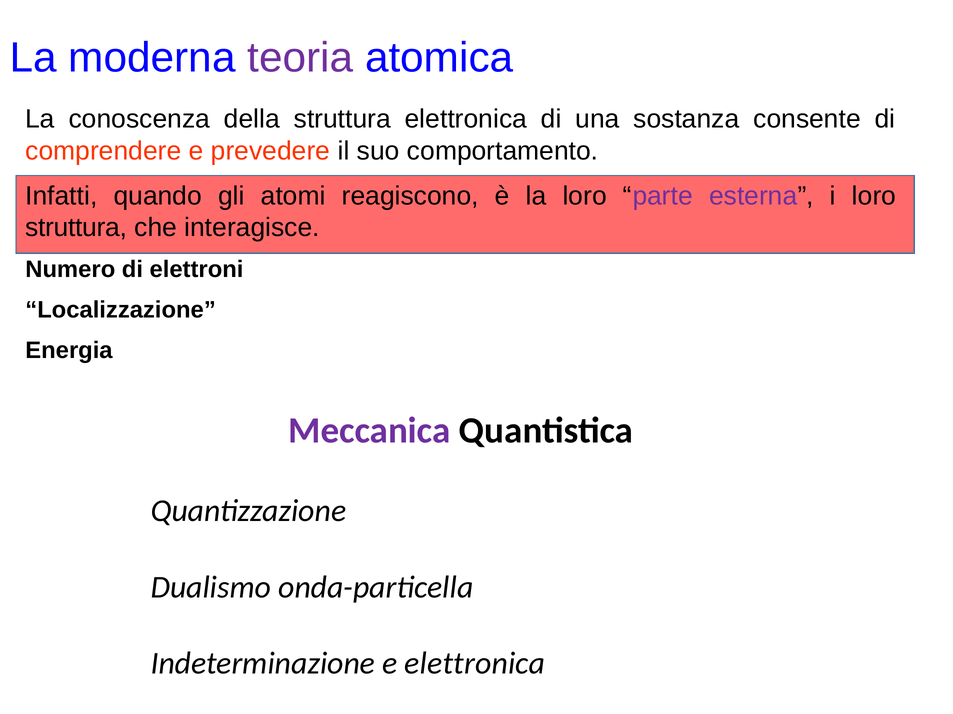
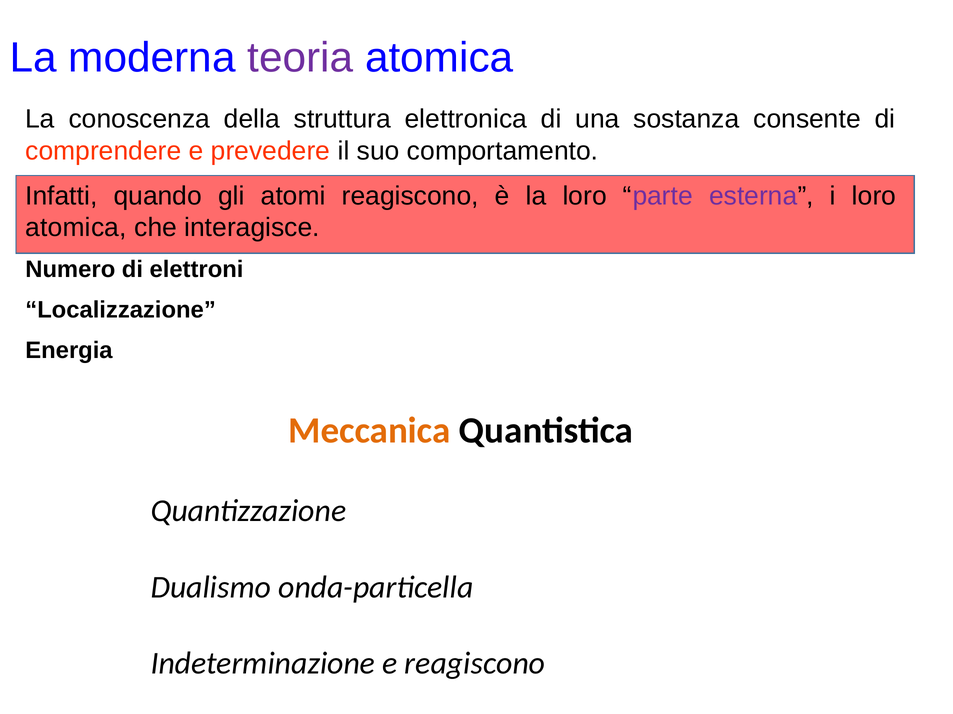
struttura: struttura -> atomica (76, 228)
Meccanica colour: purple -> orange (369, 431)
e elettronica: elettronica -> reagiscono (475, 664)
